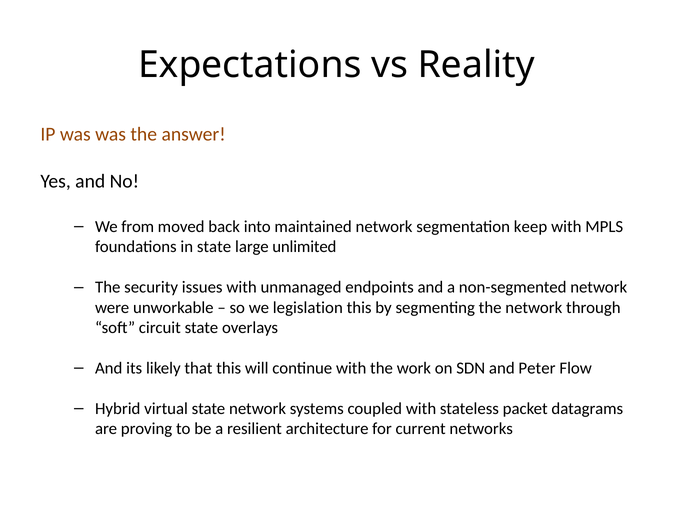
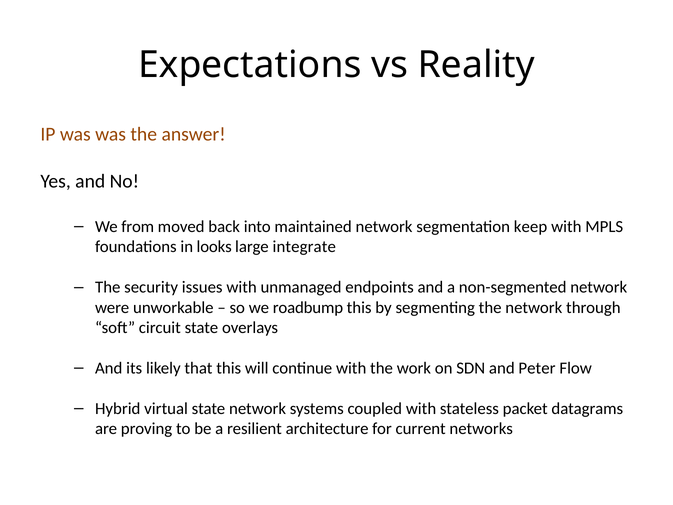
in state: state -> looks (214, 247)
unlimited: unlimited -> integrate (304, 247)
legislation: legislation -> roadbump (308, 307)
